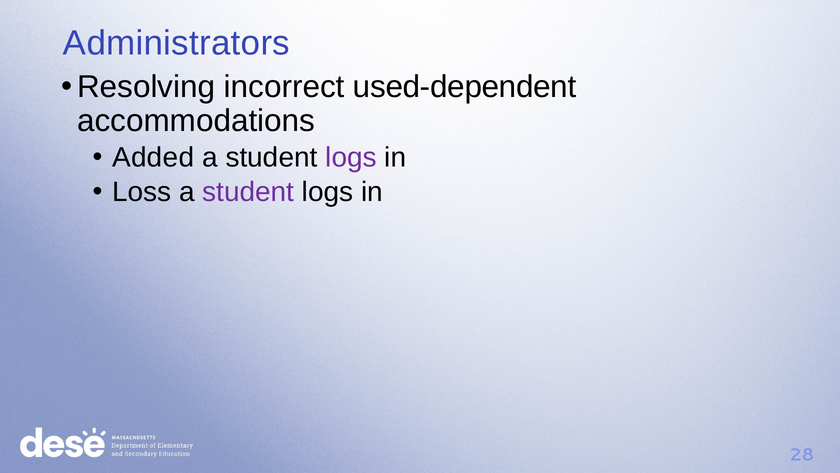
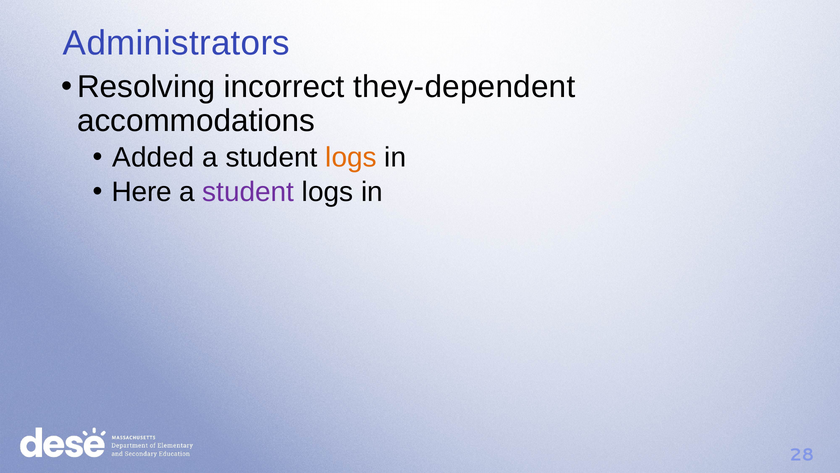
used-dependent: used-dependent -> they-dependent (464, 87)
logs colour: purple -> orange (351, 157)
Loss: Loss -> Here (142, 192)
